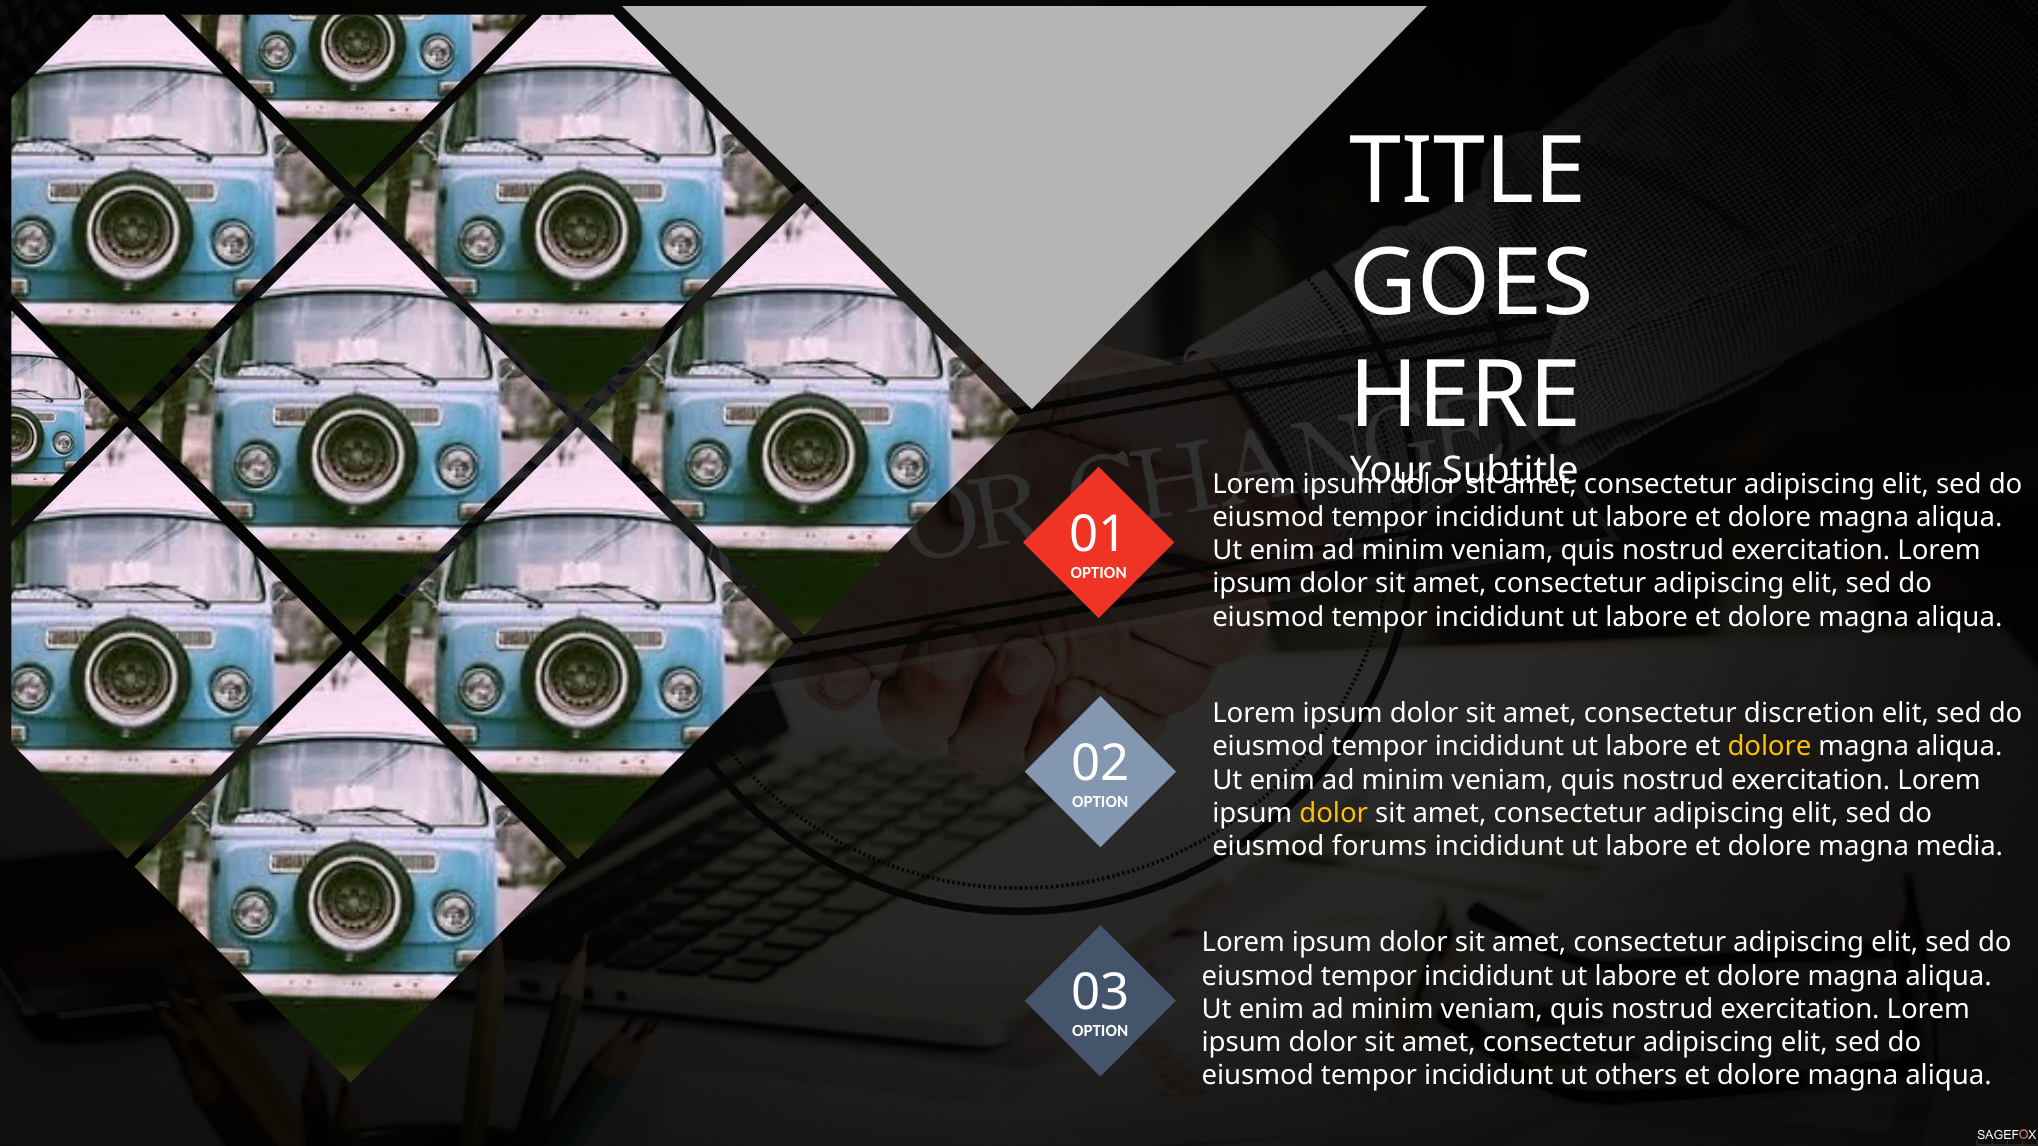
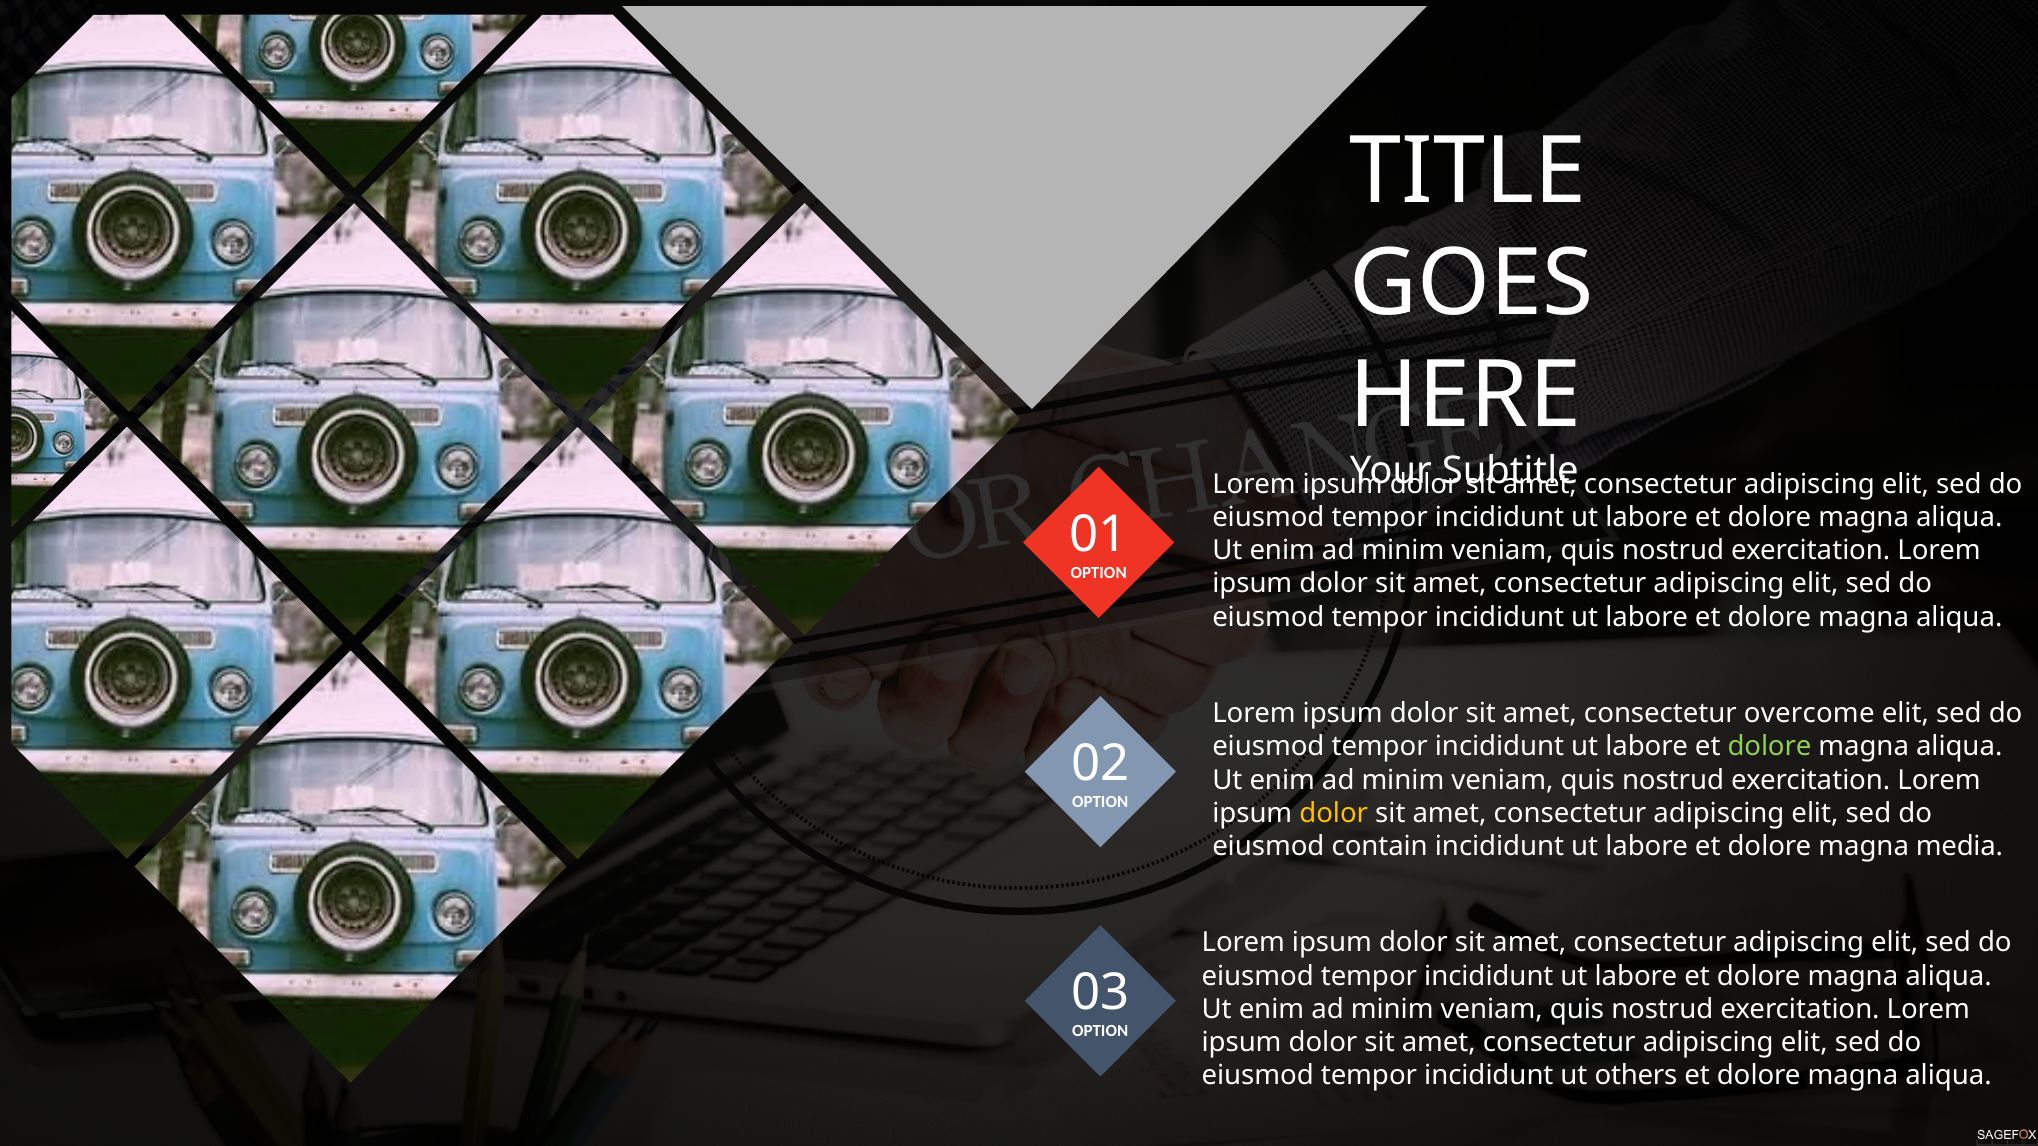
discretion: discretion -> overcome (1809, 714)
dolore colour: yellow -> light green (1770, 747)
forums: forums -> contain (1380, 846)
